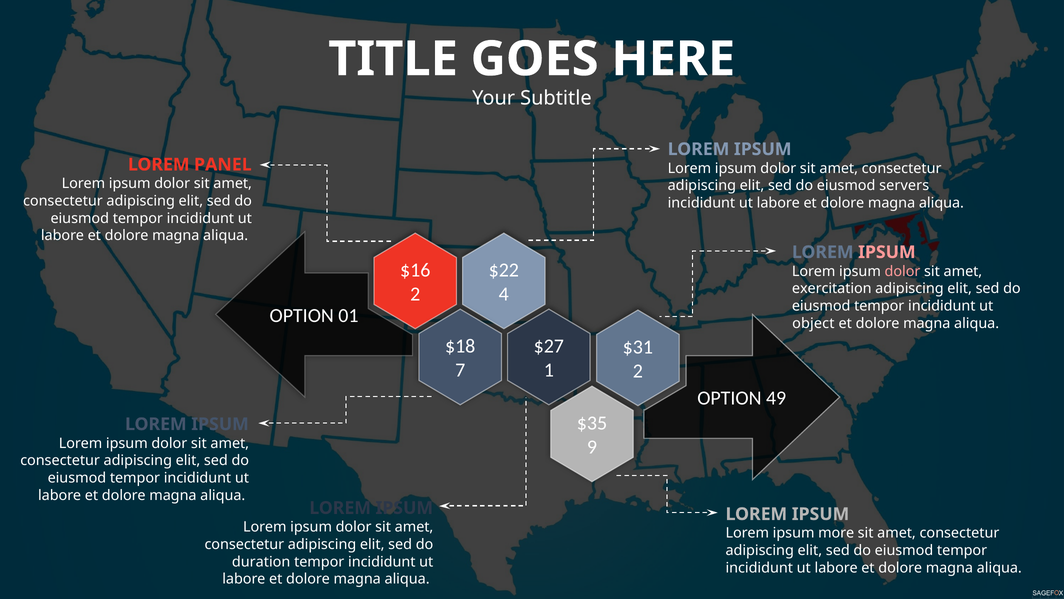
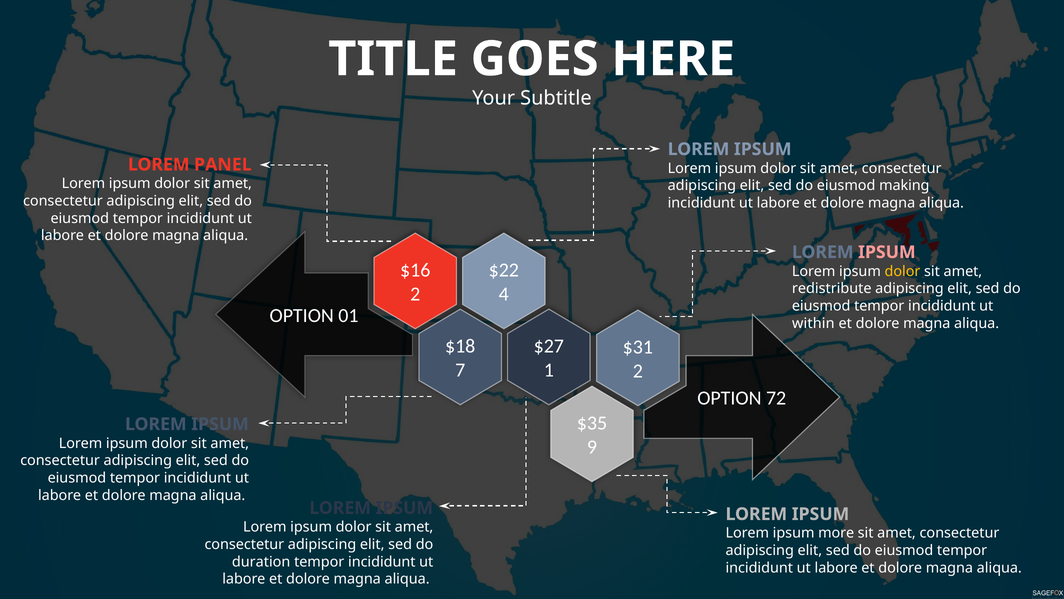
servers: servers -> making (904, 185)
dolor colour: pink -> yellow (902, 271)
exercitation: exercitation -> redistribute (832, 288)
object: object -> within (813, 323)
49: 49 -> 72 (776, 398)
